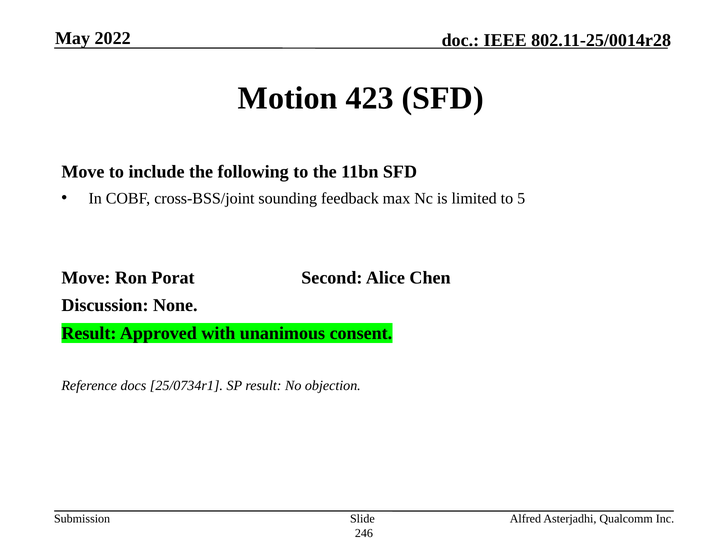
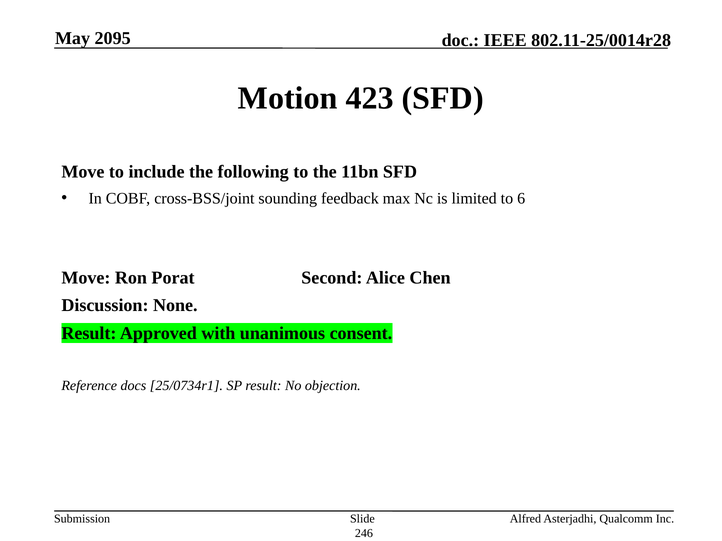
2022: 2022 -> 2095 (113, 38)
5: 5 -> 6 (521, 198)
